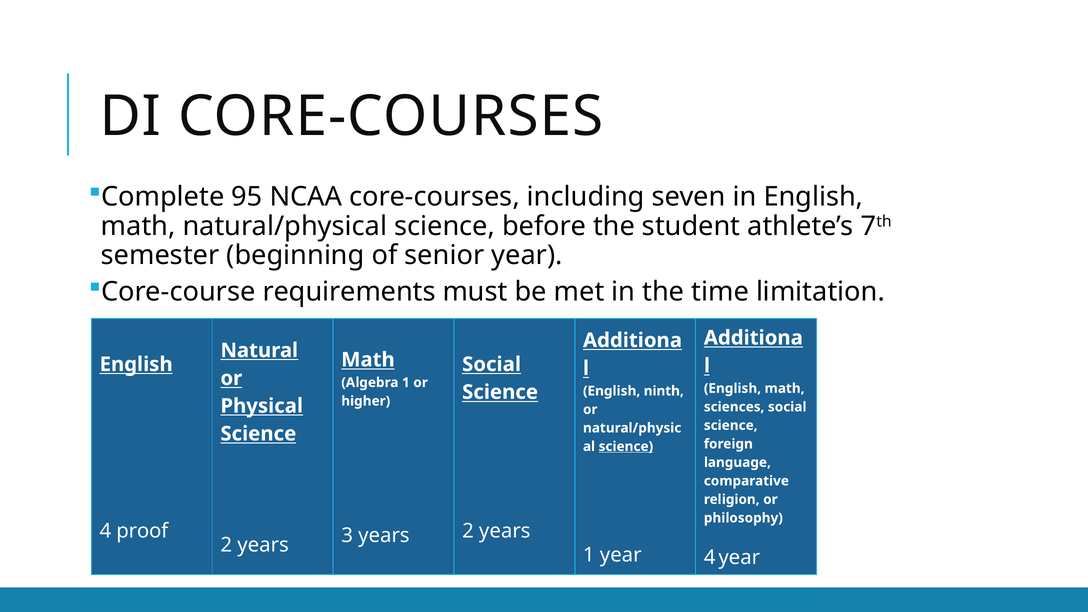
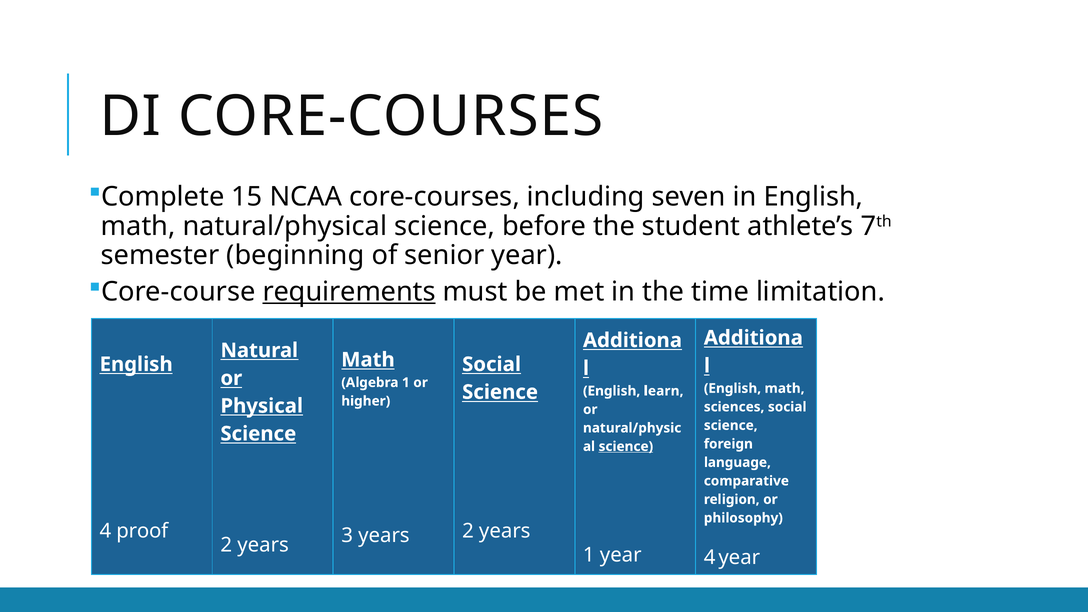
95: 95 -> 15 (247, 197)
requirements underline: none -> present (349, 292)
ninth: ninth -> learn (664, 391)
